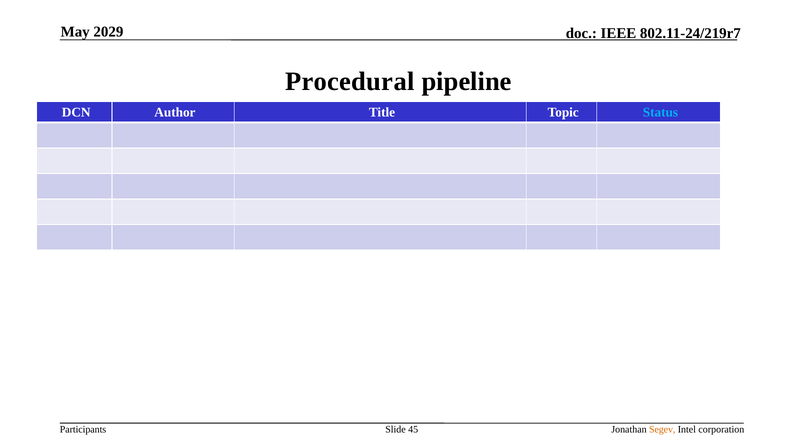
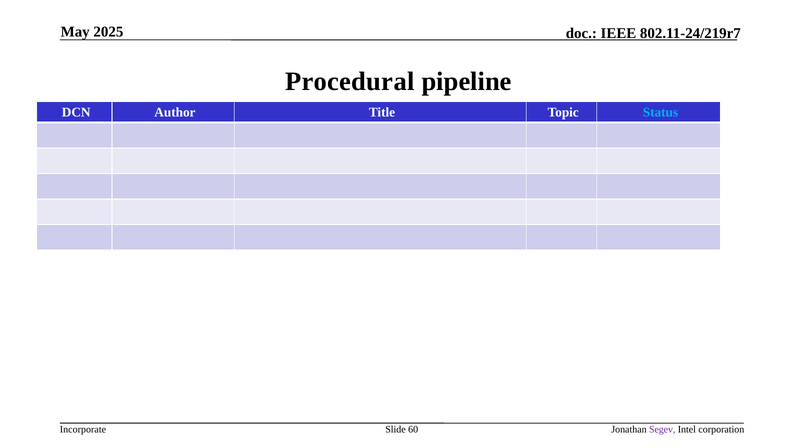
2029: 2029 -> 2025 (108, 32)
Participants: Participants -> Incorporate (83, 430)
45: 45 -> 60 (413, 430)
Segev colour: orange -> purple (662, 430)
